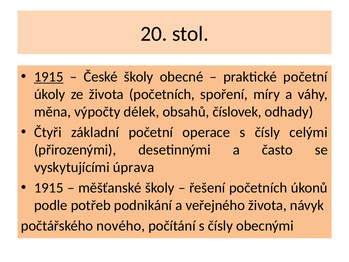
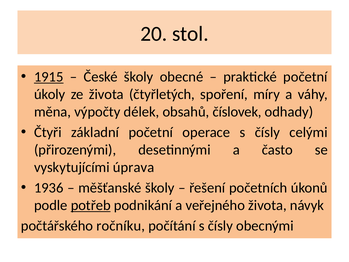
života početních: početních -> čtyřletých (162, 94)
1915: 1915 -> 1936 (49, 188)
potřeb underline: none -> present (91, 205)
nového: nového -> ročníku (121, 226)
